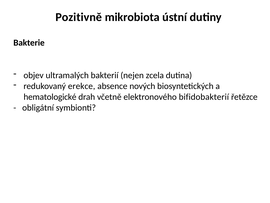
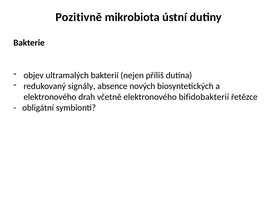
zcela: zcela -> příliš (155, 75)
erekce: erekce -> signály (82, 86)
hematologické: hematologické -> elektronového (50, 97)
